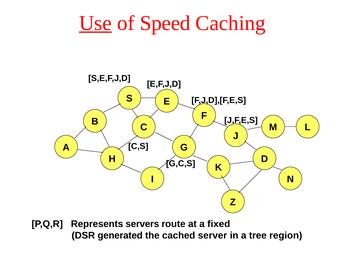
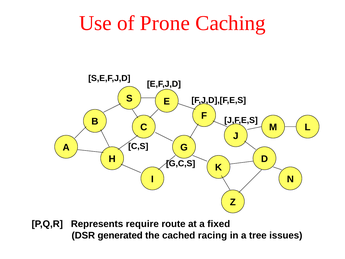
Use underline: present -> none (95, 23)
Speed: Speed -> Prone (165, 23)
servers: servers -> require (142, 224)
server: server -> racing (212, 235)
region: region -> issues (286, 235)
